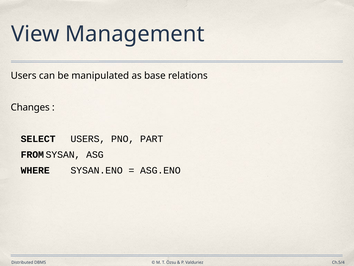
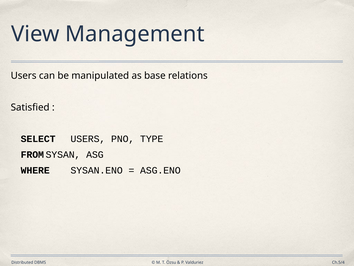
Changes: Changes -> Satisfied (30, 107)
PART: PART -> TYPE (152, 139)
